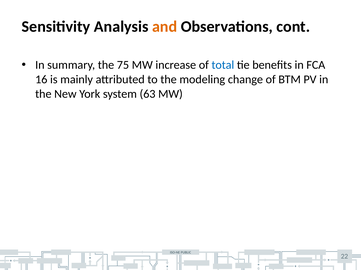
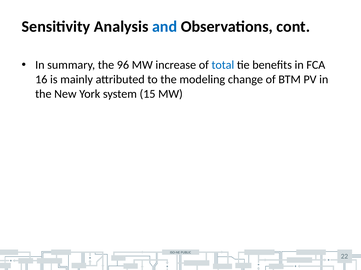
and colour: orange -> blue (165, 27)
75: 75 -> 96 (123, 65)
63: 63 -> 15 (148, 94)
